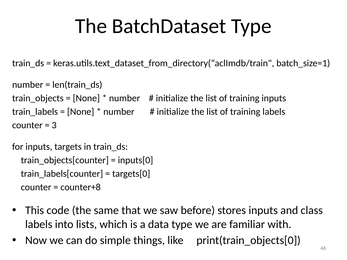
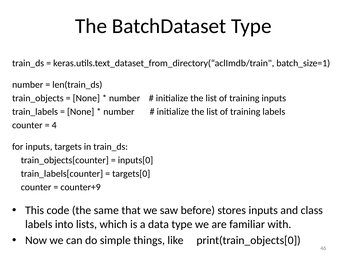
3: 3 -> 4 (54, 125)
counter+8: counter+8 -> counter+9 (81, 187)
